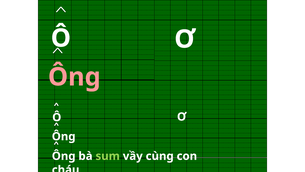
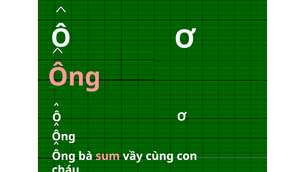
sum colour: light green -> pink (108, 156)
